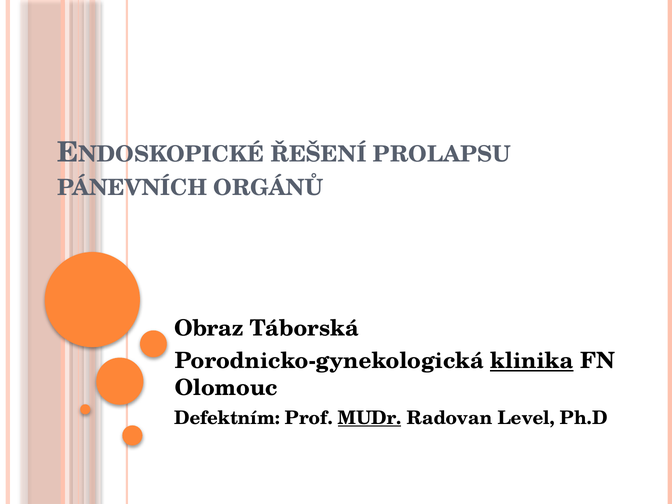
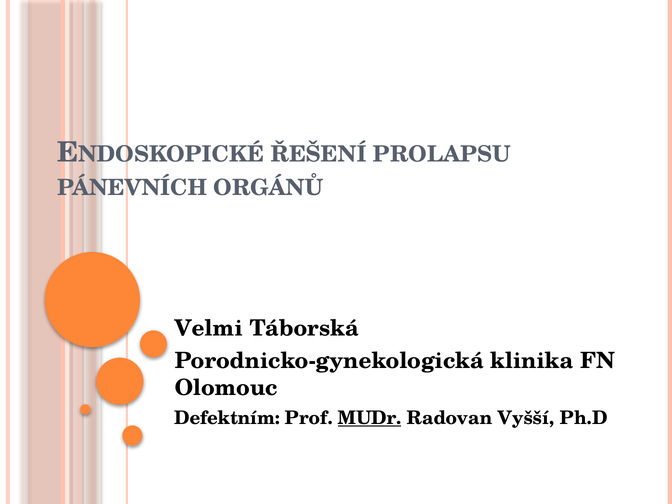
Obraz: Obraz -> Velmi (209, 329)
klinika underline: present -> none (532, 361)
Level: Level -> Vyšší (526, 418)
